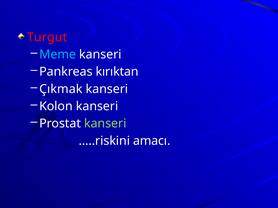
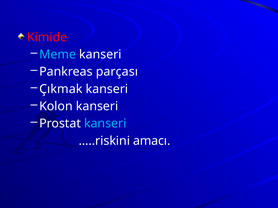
Turgut: Turgut -> Kimide (47, 37)
kırıktan: kırıktan -> parçası (117, 72)
kanseri colour: light green -> light blue (105, 124)
